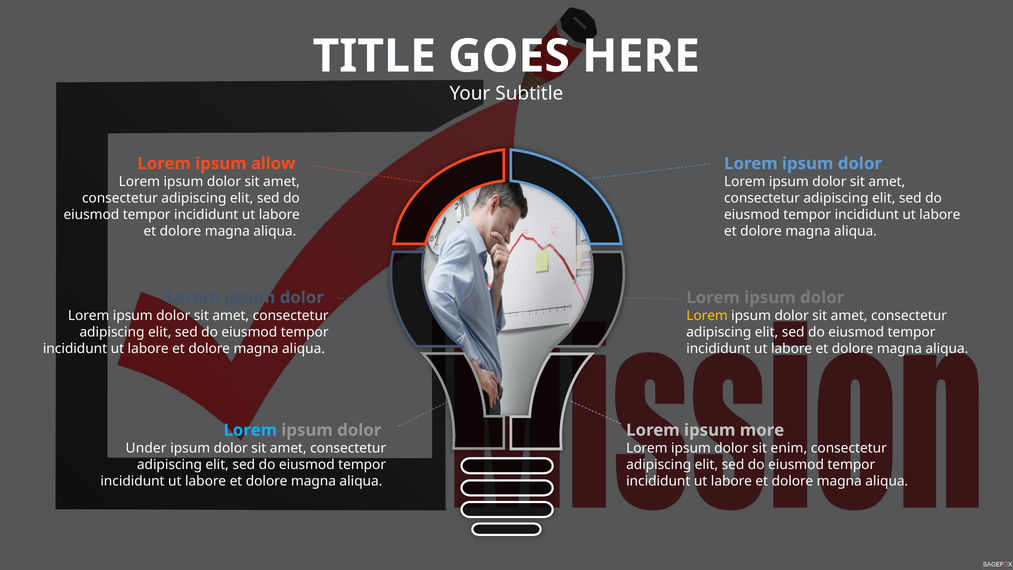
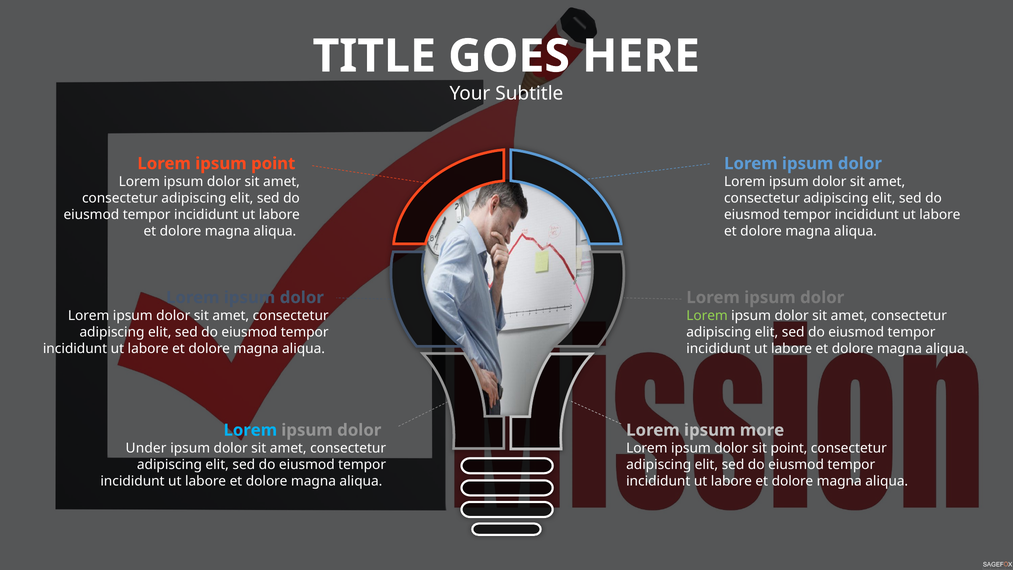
ipsum allow: allow -> point (273, 164)
Lorem colour: yellow -> light green (707, 316)
sit enim: enim -> point (789, 448)
